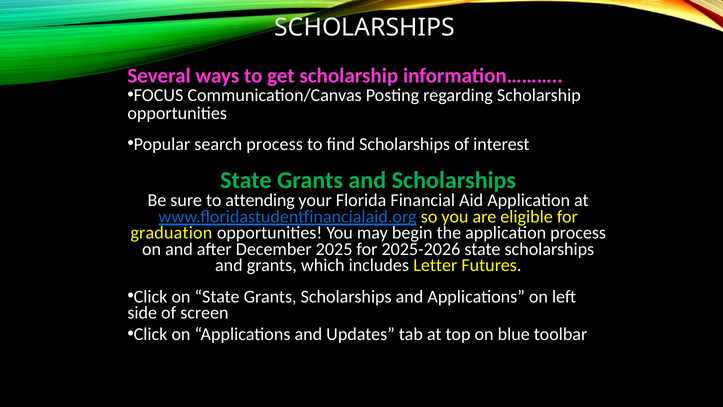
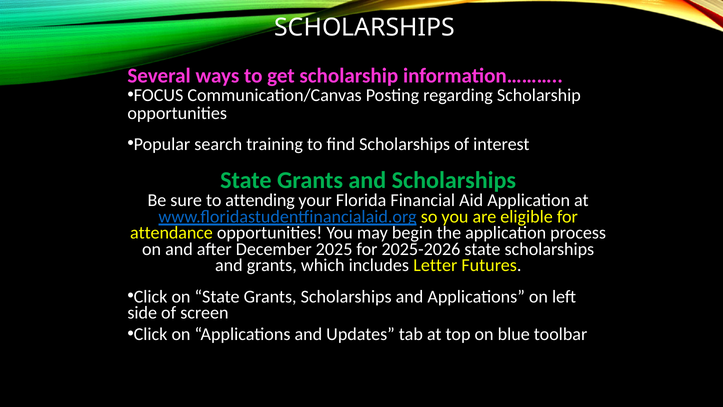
search process: process -> training (275, 144)
graduation: graduation -> attendance (171, 233)
